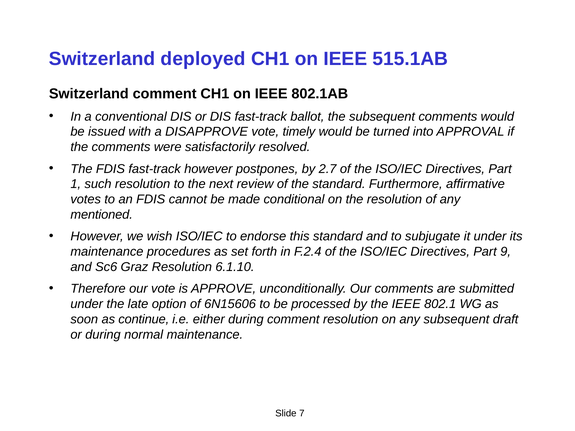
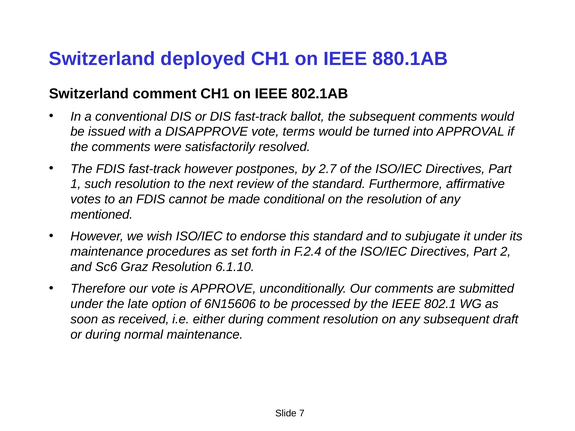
515.1AB: 515.1AB -> 880.1AB (410, 59)
timely: timely -> terms (299, 132)
9: 9 -> 2 (506, 252)
continue: continue -> received (144, 320)
